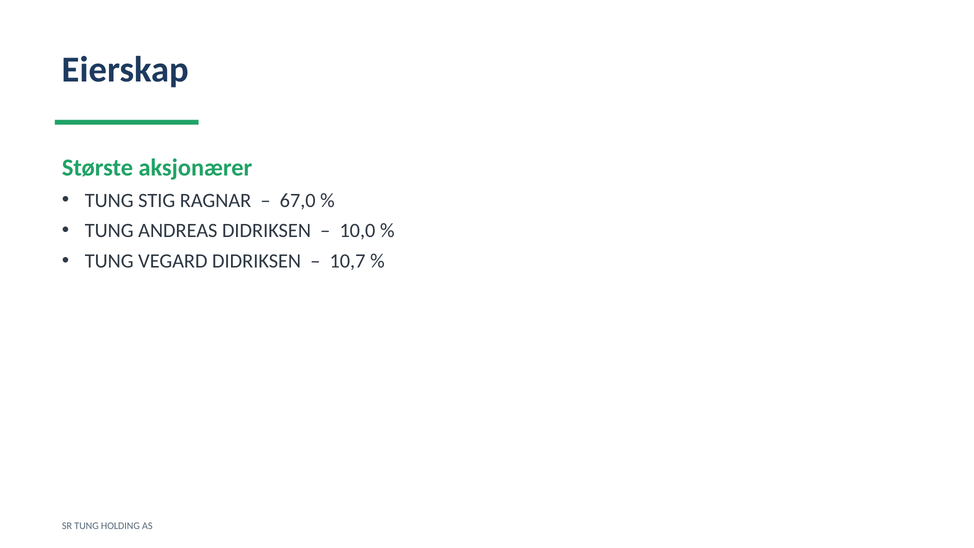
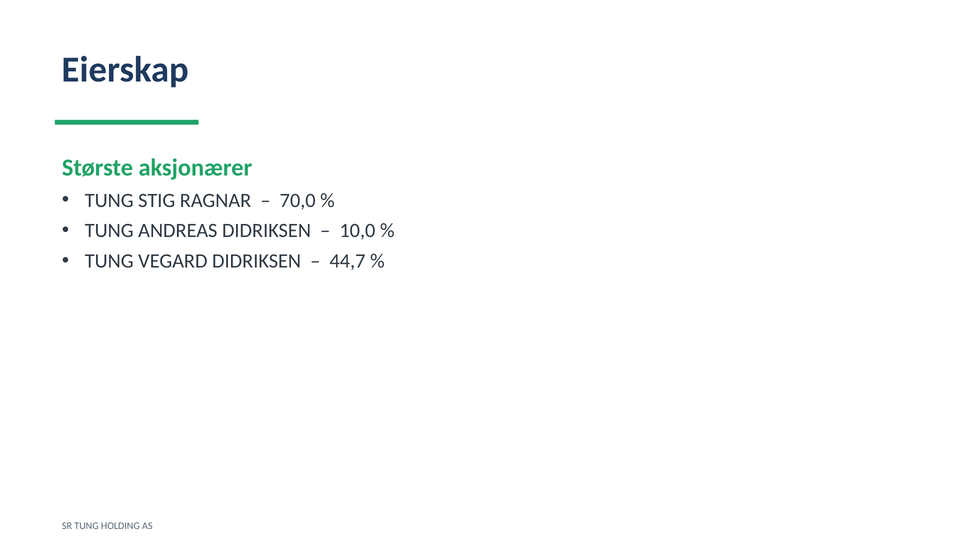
67,0: 67,0 -> 70,0 (298, 200)
10,7: 10,7 -> 44,7 (347, 261)
